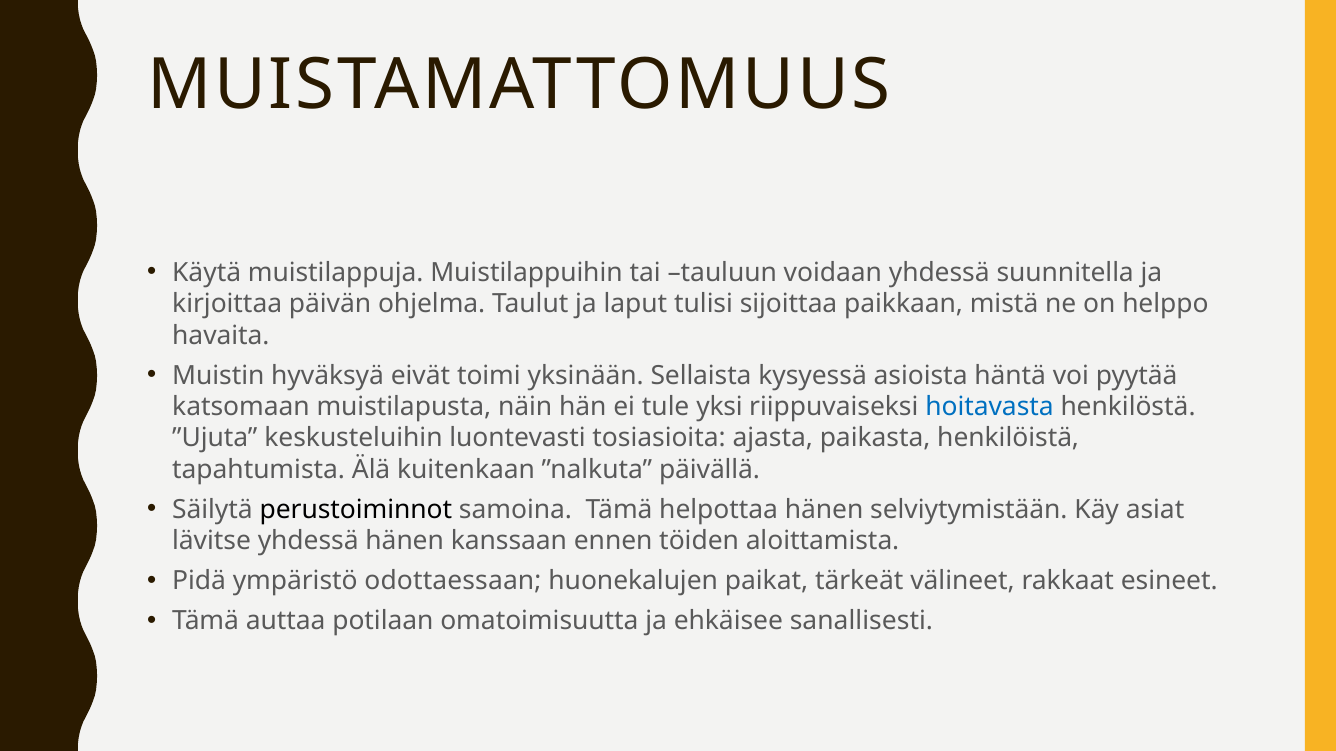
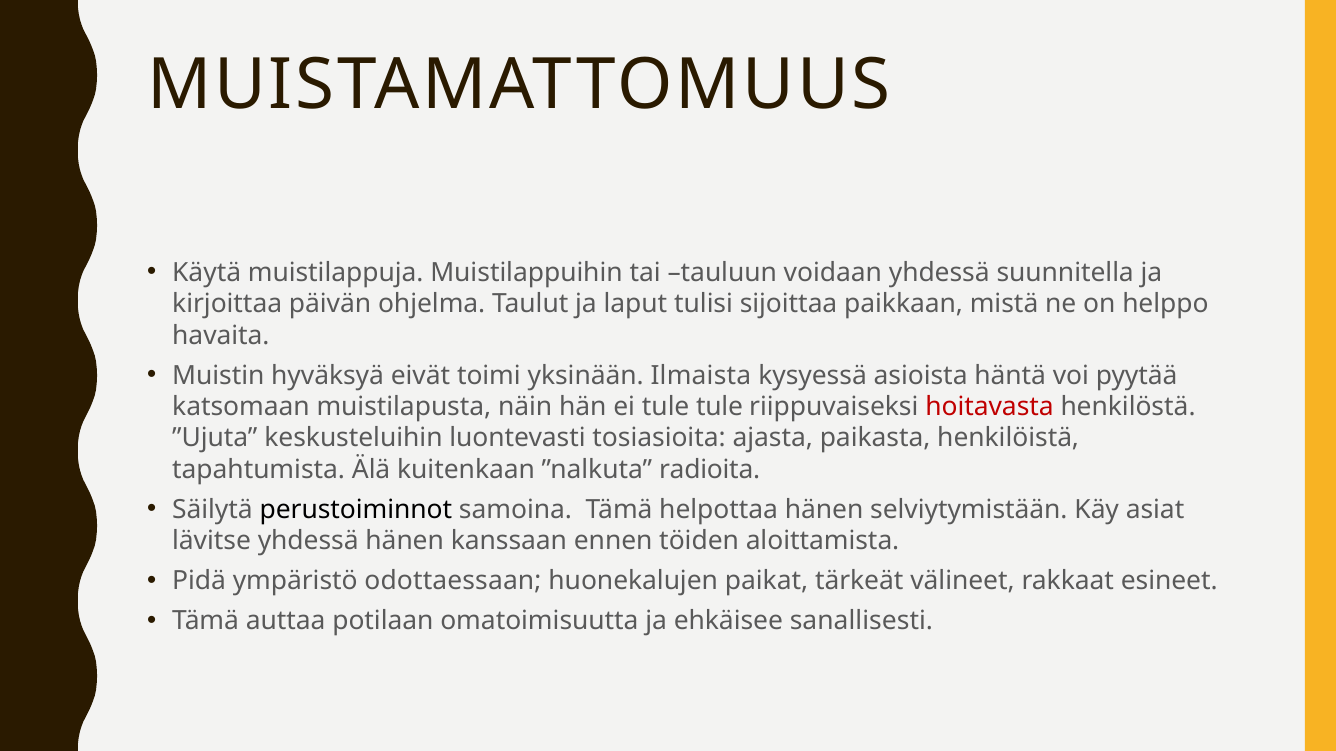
Sellaista: Sellaista -> Ilmaista (701, 376)
tule yksi: yksi -> tule (720, 407)
hoitavasta colour: blue -> red (990, 407)
päivällä: päivällä -> radioita (710, 470)
